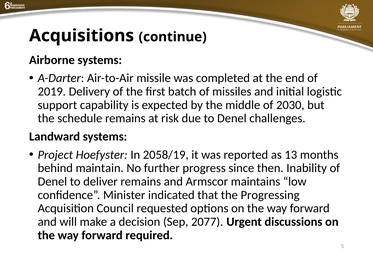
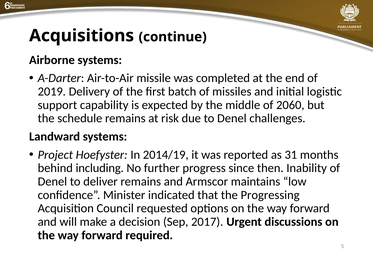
2030: 2030 -> 2060 (290, 105)
2058/19: 2058/19 -> 2014/19 (166, 155)
13: 13 -> 31 (291, 155)
maintain: maintain -> including (100, 168)
2077: 2077 -> 2017 (207, 222)
